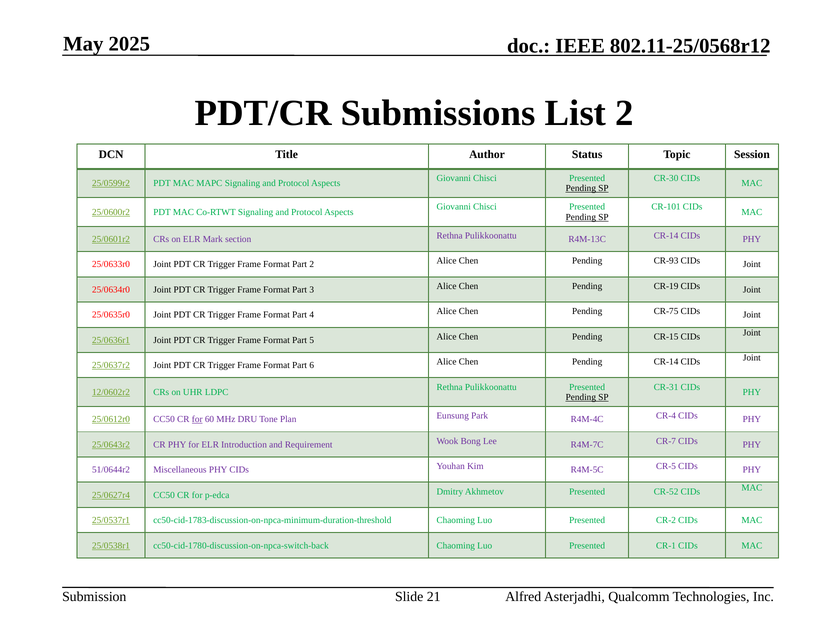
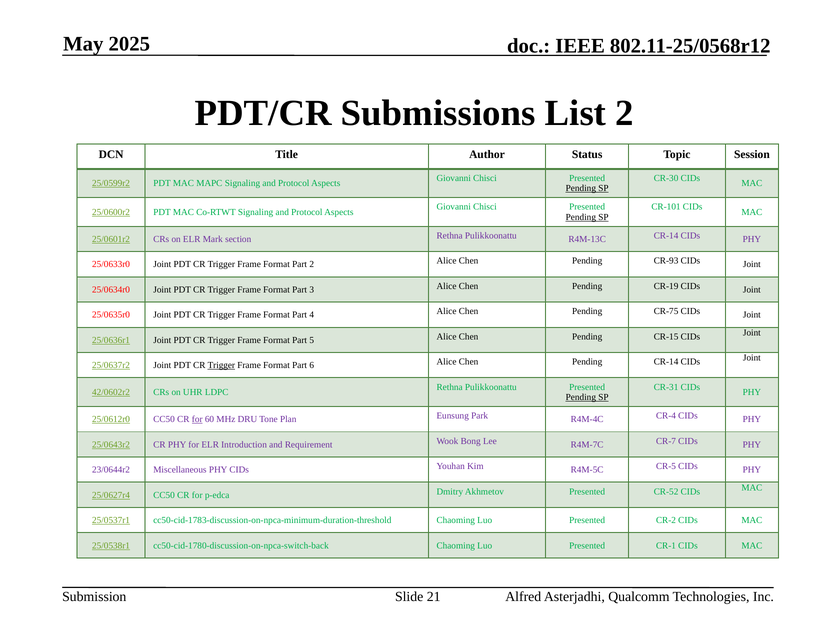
Trigger underline: none -> present (221, 365)
12/0602r2: 12/0602r2 -> 42/0602r2 (111, 392)
51/0644r2: 51/0644r2 -> 23/0644r2 (111, 470)
